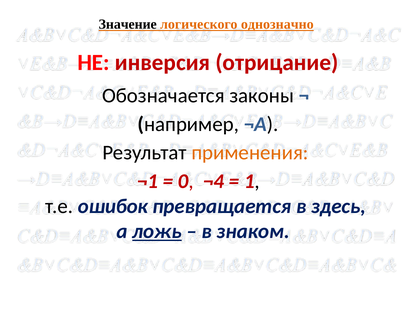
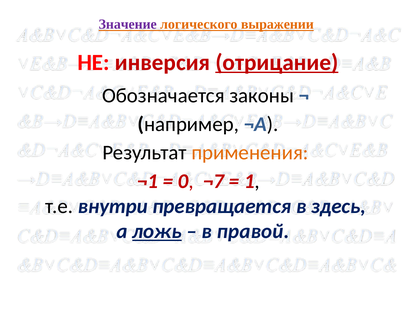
Значение colour: black -> purple (128, 24)
однозначно: однозначно -> выражении (277, 24)
отрицание underline: none -> present (277, 62)
¬4: ¬4 -> ¬7 (214, 181)
ошибок: ошибок -> внутри (113, 207)
знаком: знаком -> правой (253, 232)
